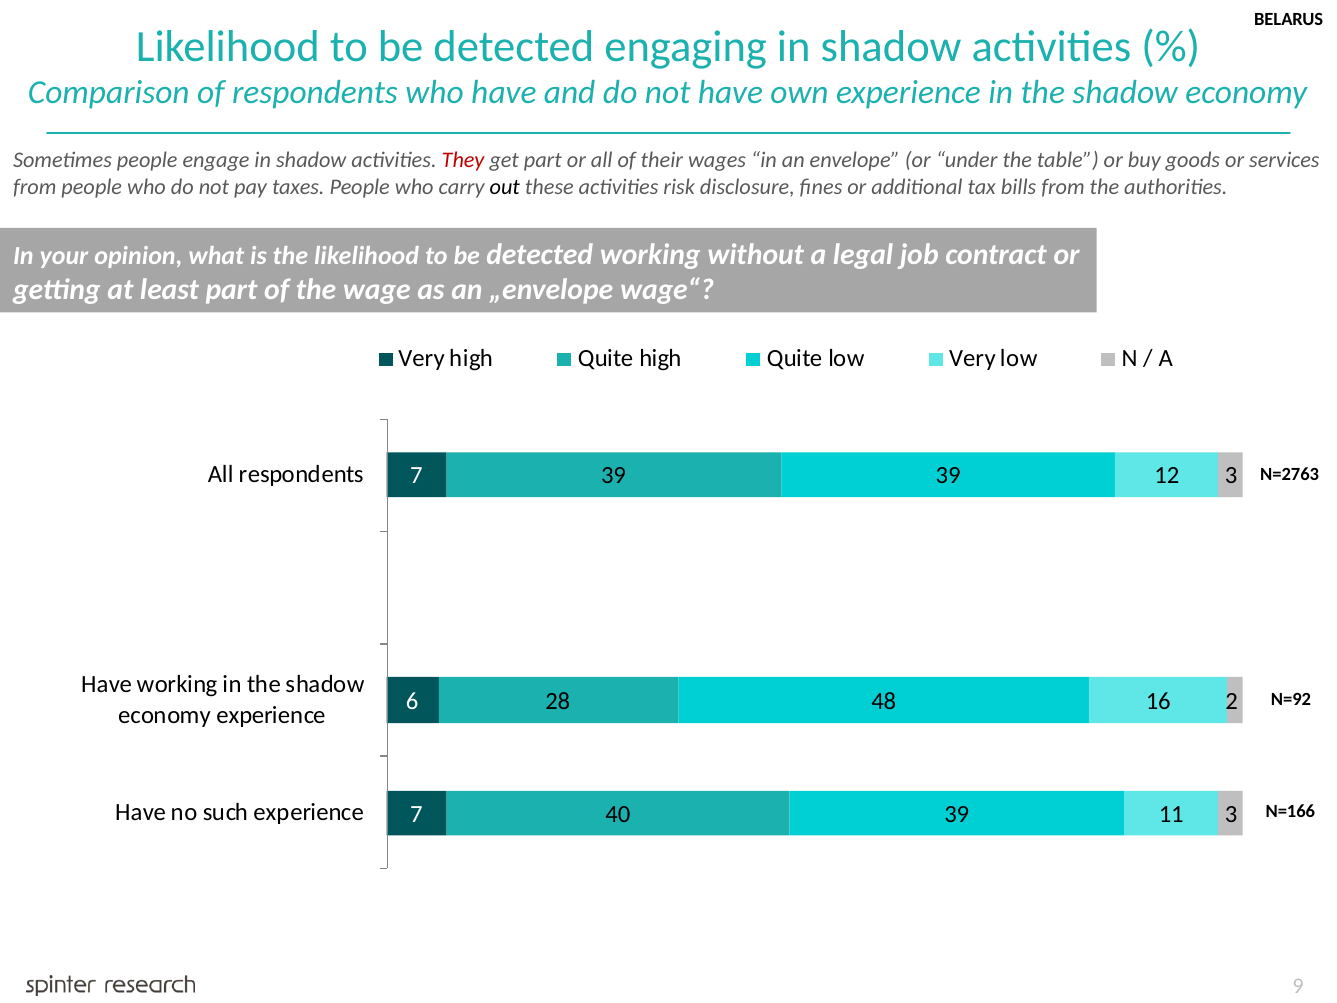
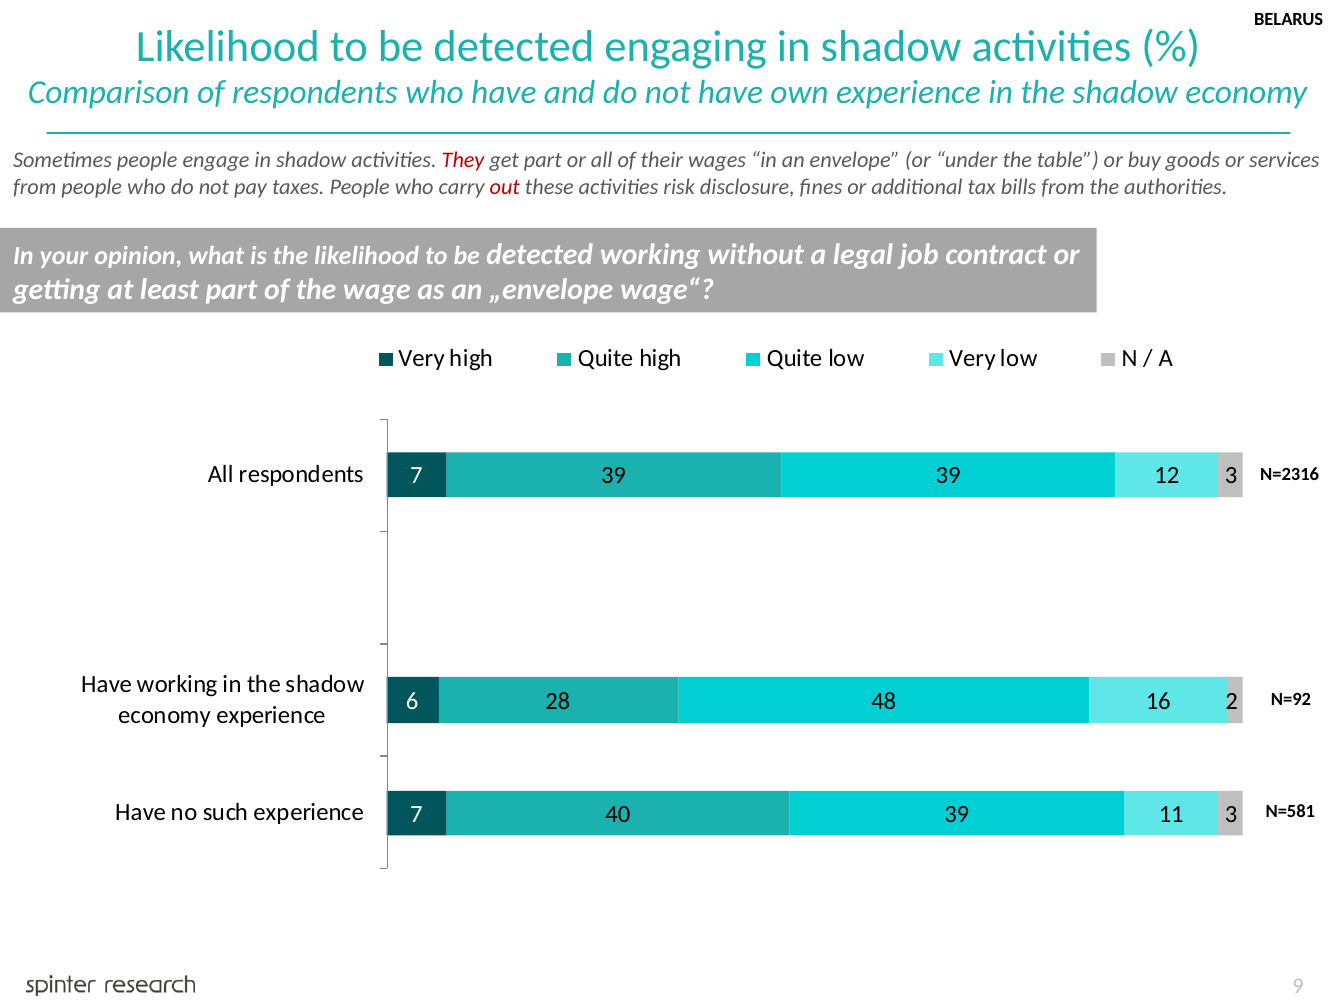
out colour: black -> red (505, 187)
N=2763: N=2763 -> N=2316 (1290, 474)
N=166: N=166 -> N=581 (1290, 811)
